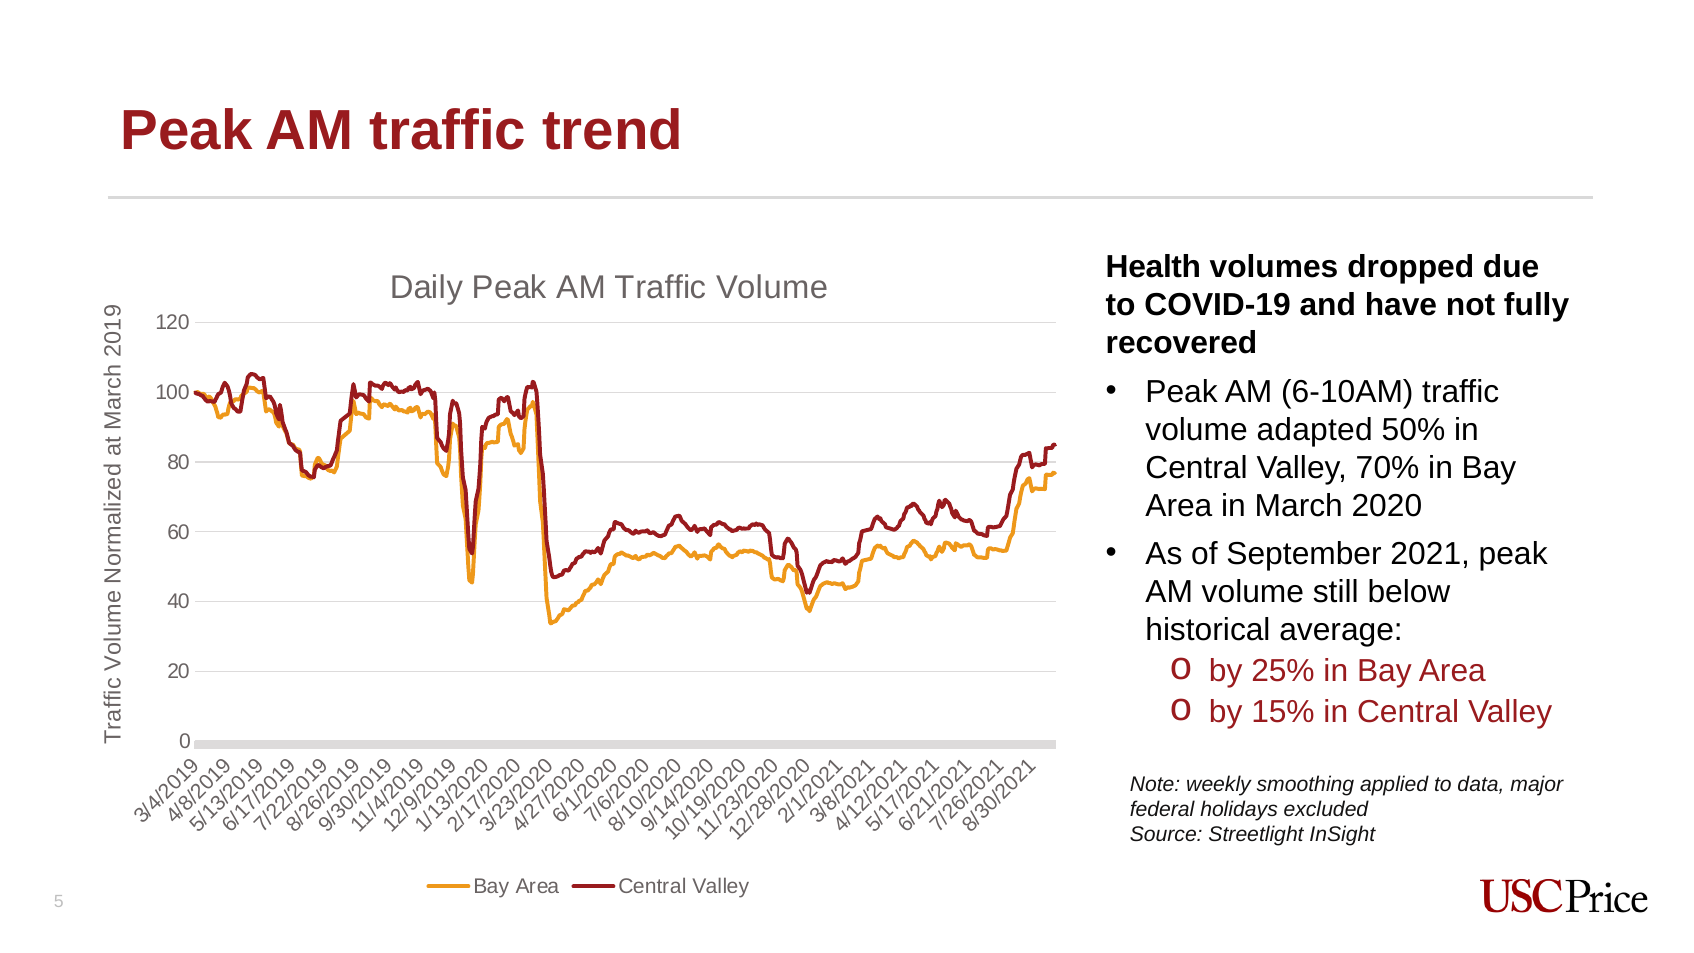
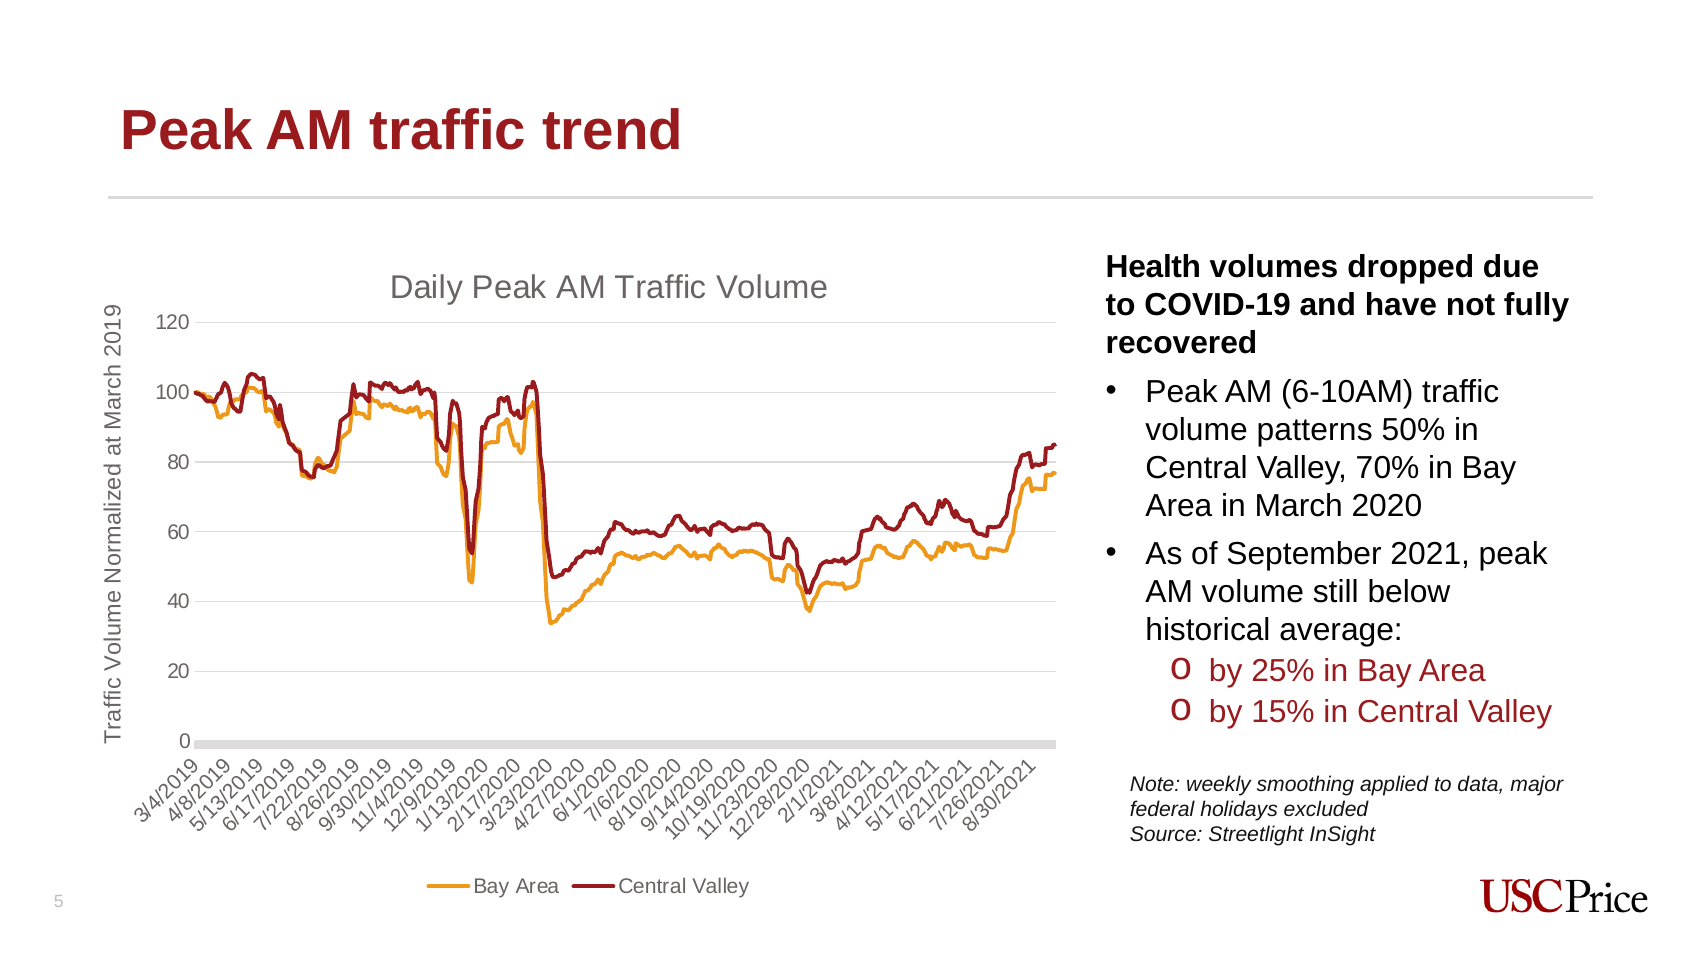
adapted: adapted -> patterns (1315, 430)
